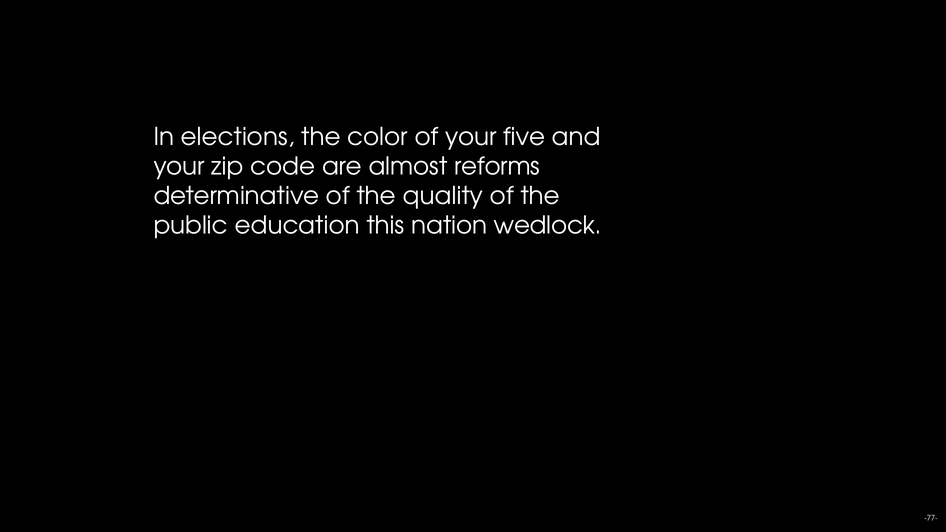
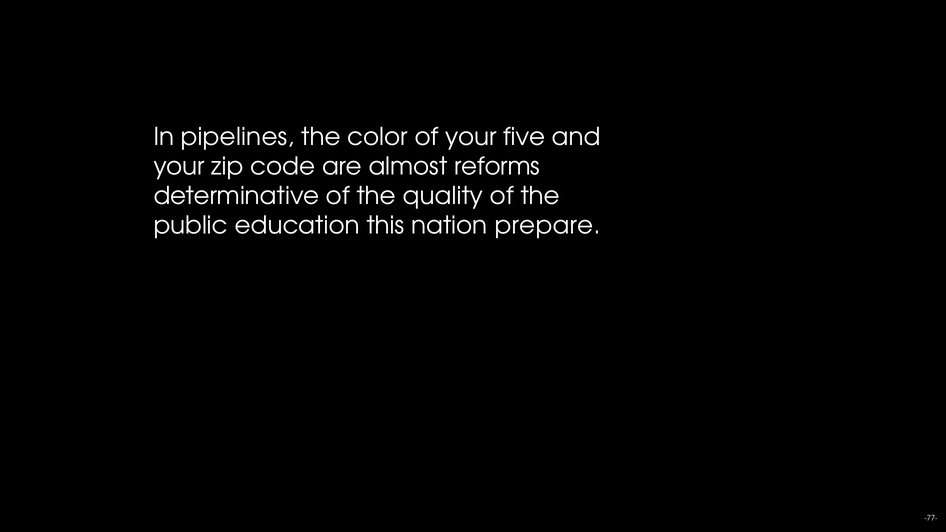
elections: elections -> pipelines (238, 137)
wedlock: wedlock -> prepare (548, 226)
